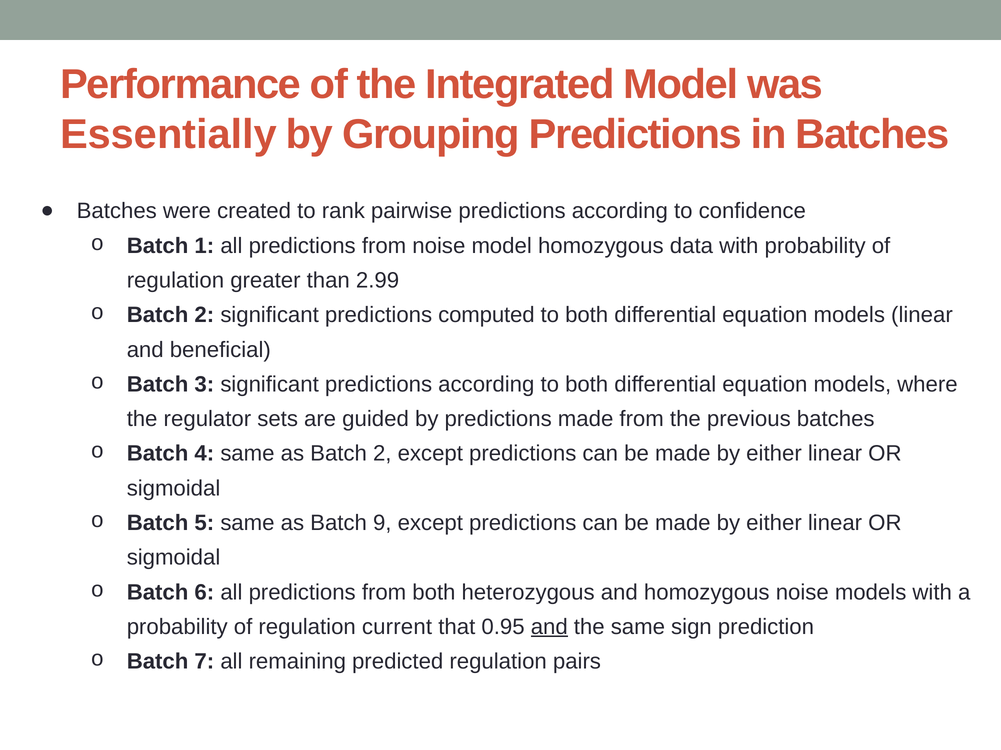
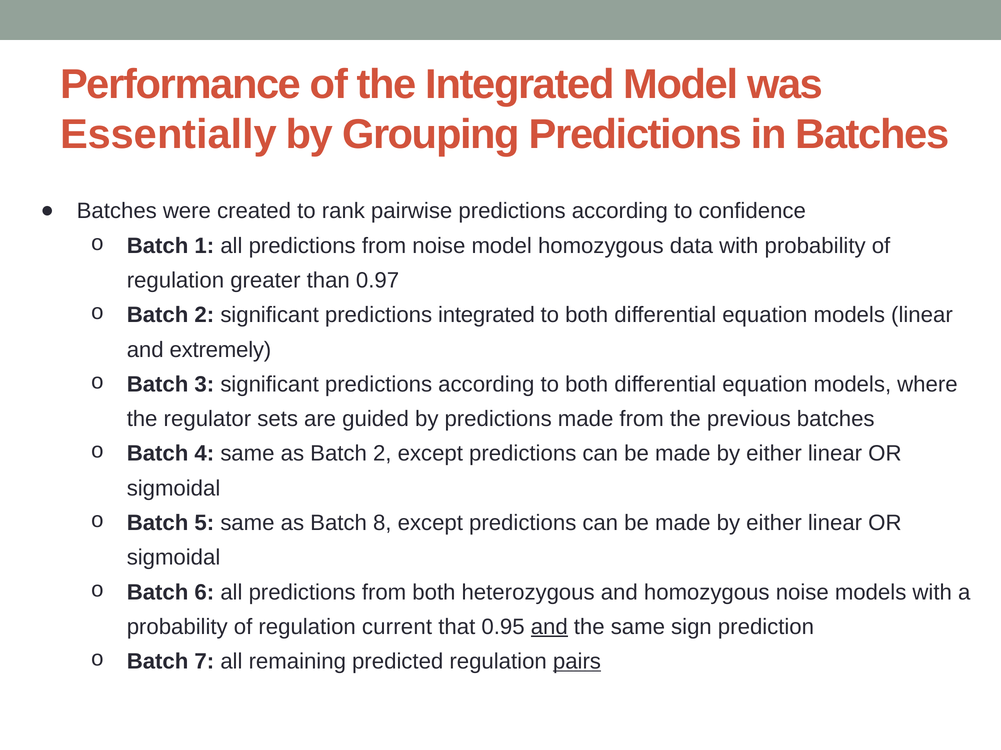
2.99: 2.99 -> 0.97 (378, 281)
predictions computed: computed -> integrated (486, 315)
beneficial: beneficial -> extremely (220, 350)
9: 9 -> 8 (382, 523)
pairs underline: none -> present (577, 662)
